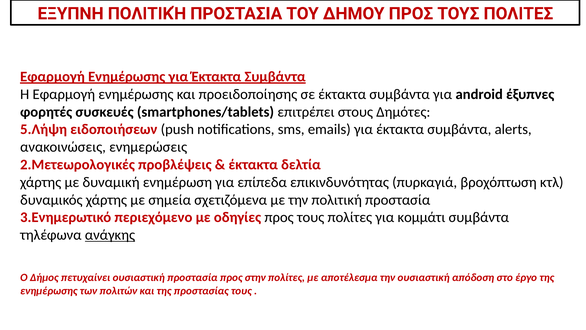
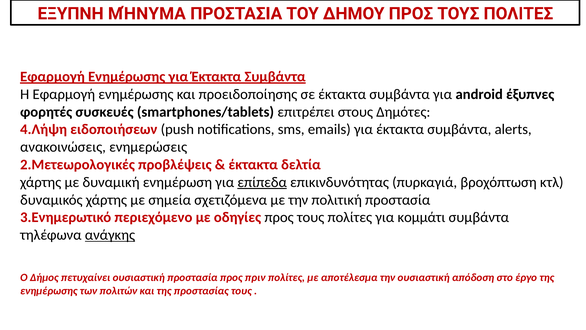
ΕΞΥΠΝΗ ΠΟΛΙΤΙΚΉ: ΠΟΛΙΤΙΚΉ -> ΜΉΝΥΜΑ (147, 14)
5.Λήψη: 5.Λήψη -> 4.Λήψη (44, 129)
επίπεδα underline: none -> present (262, 182)
στην: στην -> πριν (255, 277)
